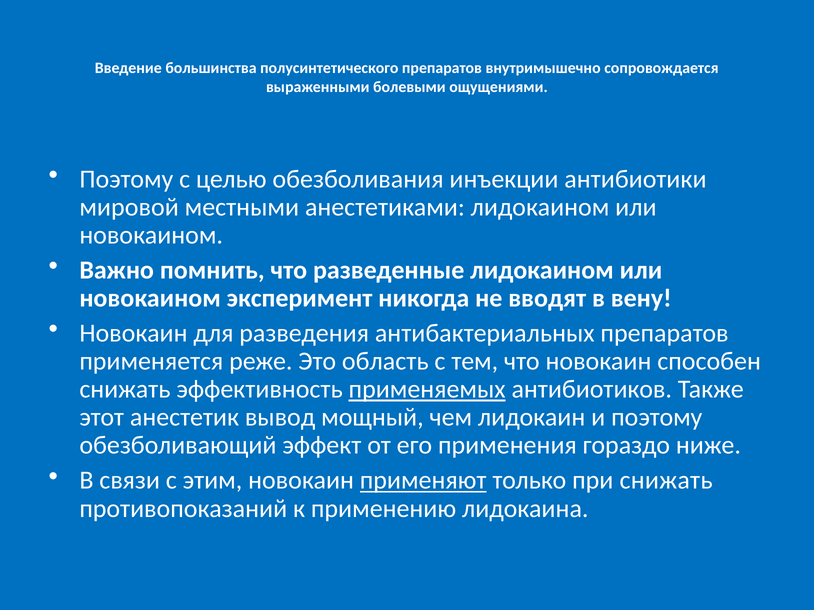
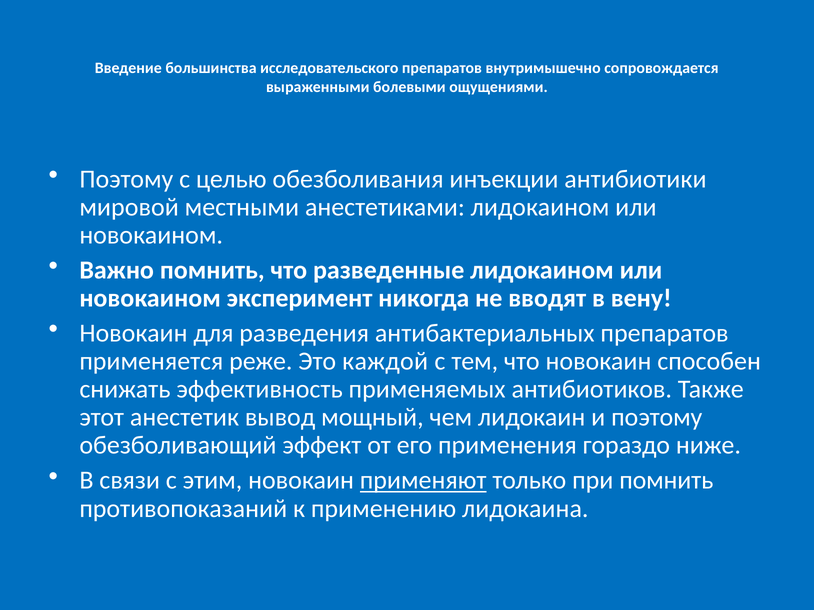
полусинтетического: полусинтетического -> исследовательского (329, 68)
область: область -> каждой (385, 362)
применяемых underline: present -> none (427, 390)
при снижать: снижать -> помнить (666, 481)
